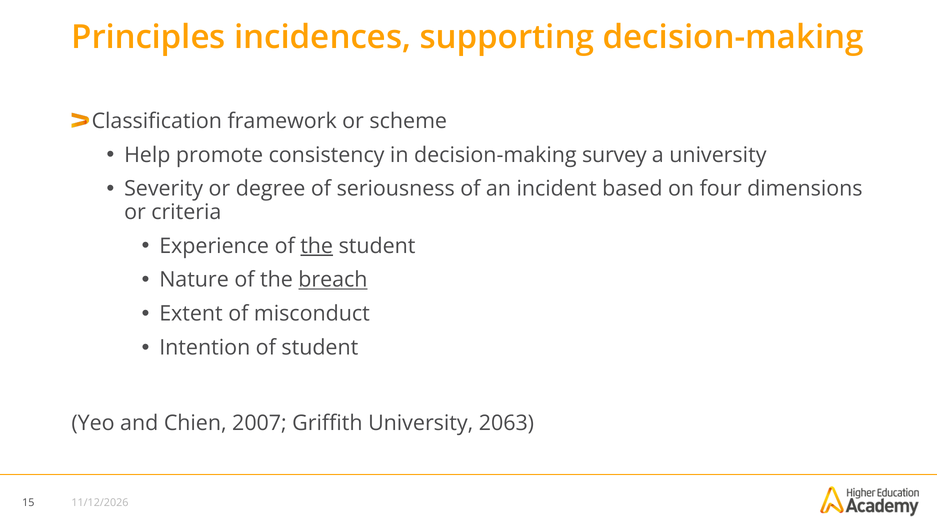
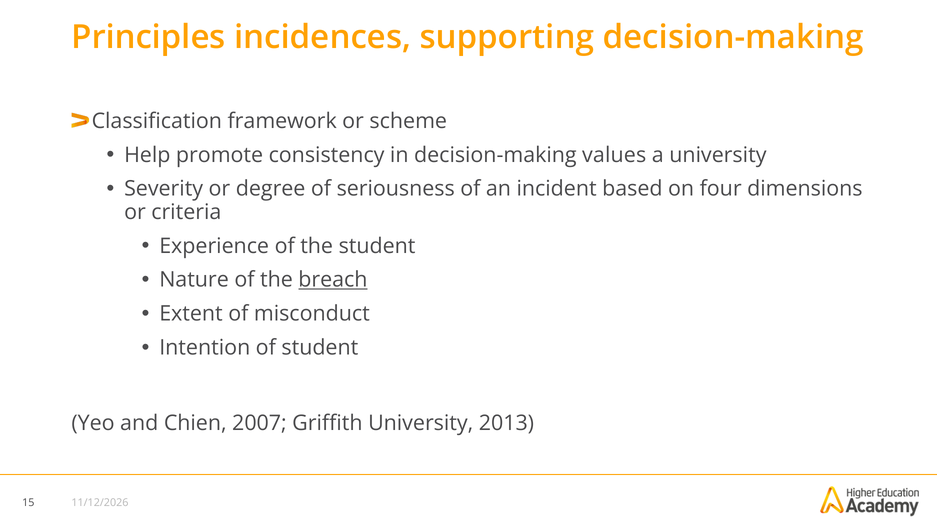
survey: survey -> values (614, 155)
the underline: present -> none (317, 246)
2063: 2063 -> 2013 (506, 423)
